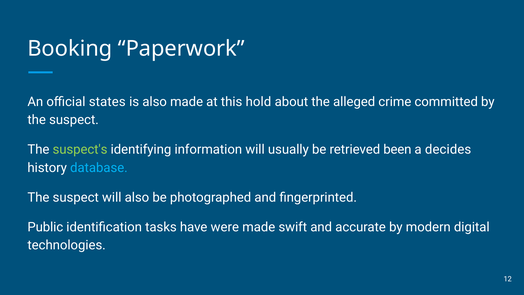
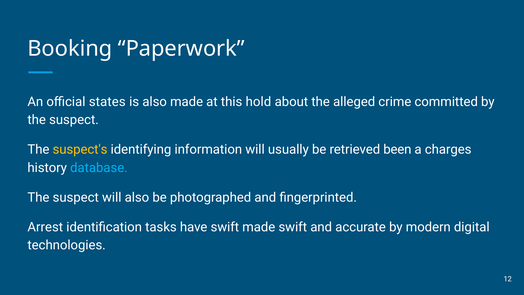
suspect's colour: light green -> yellow (80, 150)
decides: decides -> charges (448, 150)
Public: Public -> Arrest (45, 227)
have were: were -> swift (225, 227)
